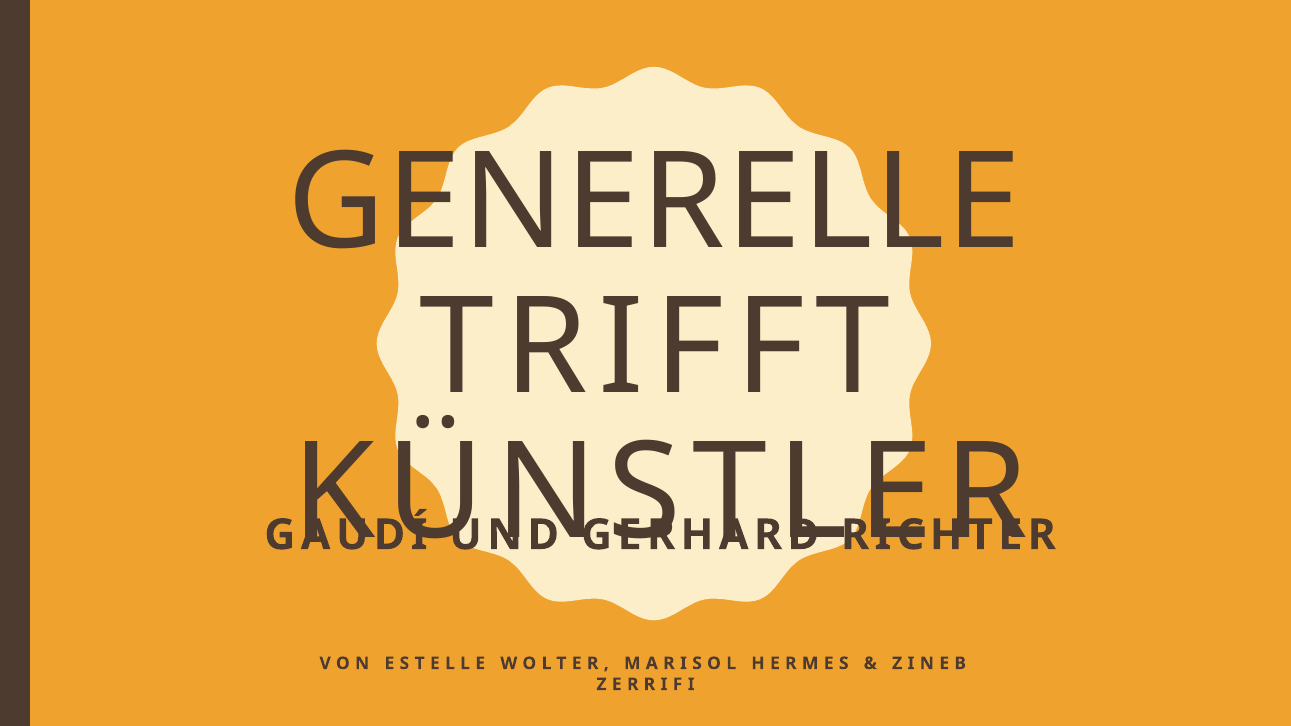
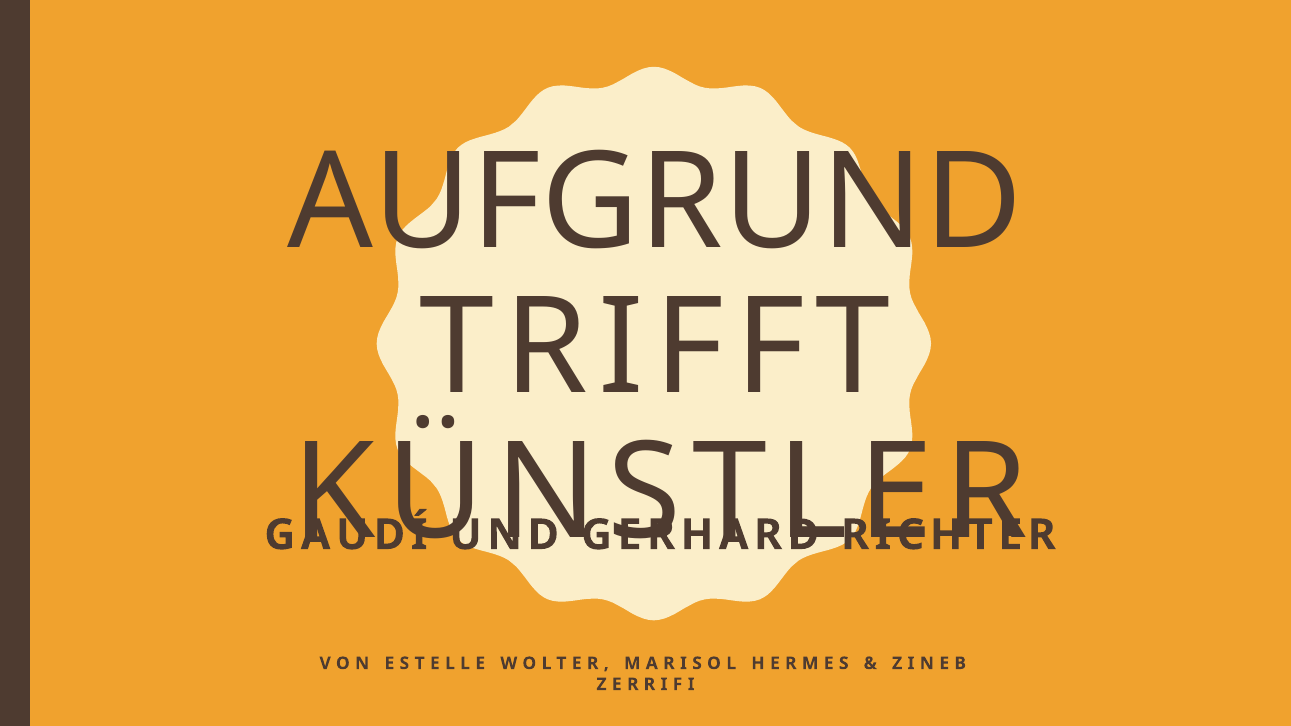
GENERELLE: GENERELLE -> AUFGRUND (655, 203)
